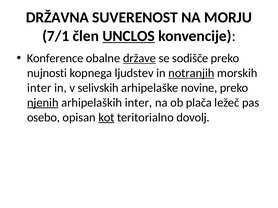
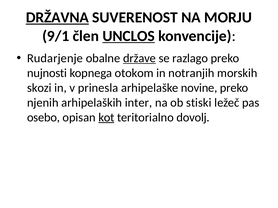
DRŽAVNA underline: none -> present (57, 18)
7/1: 7/1 -> 9/1 (56, 36)
Konference: Konference -> Rudarjenje (55, 58)
sodišče: sodišče -> razlago (190, 58)
ljudstev: ljudstev -> otokom (134, 73)
notranjih underline: present -> none (191, 73)
inter: inter -> skozi (39, 88)
selivskih: selivskih -> prinesla (98, 88)
njenih underline: present -> none (43, 103)
plača: plača -> stiski (199, 103)
